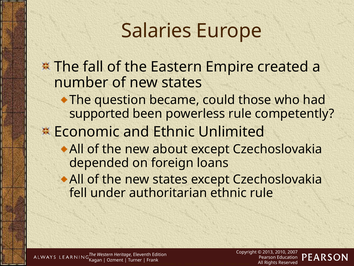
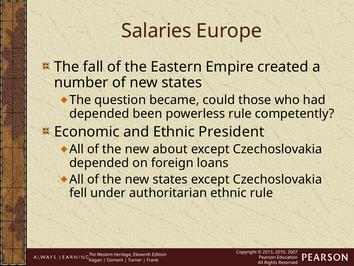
supported: supported -> depended (99, 113)
Unlimited: Unlimited -> President (231, 131)
